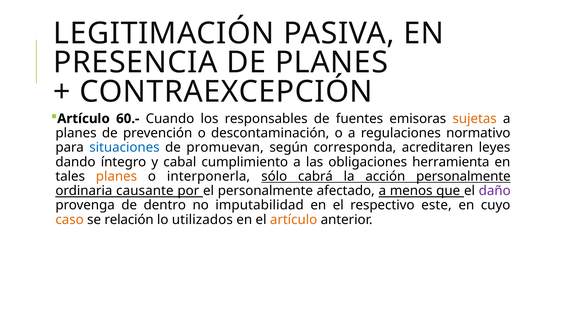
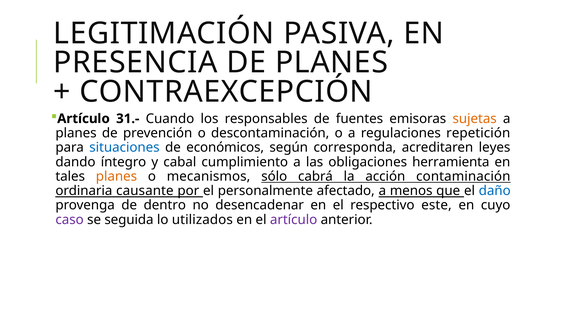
60.-: 60.- -> 31.- (128, 118)
normativo: normativo -> repetición (478, 133)
promuevan: promuevan -> económicos (225, 147)
interponerla: interponerla -> mecanismos (209, 176)
acción personalmente: personalmente -> contaminación (463, 176)
daño colour: purple -> blue (495, 190)
imputabilidad: imputabilidad -> desencadenar (260, 205)
caso colour: orange -> purple (70, 219)
relación: relación -> seguida (129, 219)
artículo colour: orange -> purple (294, 219)
